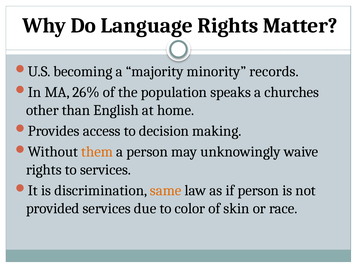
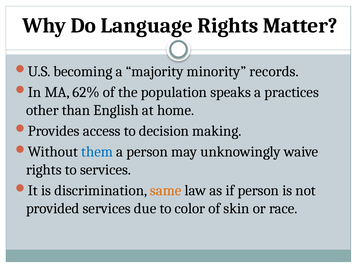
26%: 26% -> 62% (86, 92)
churches: churches -> practices (292, 92)
them colour: orange -> blue (97, 152)
